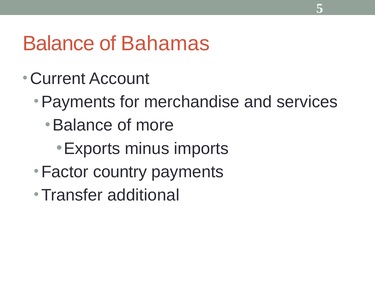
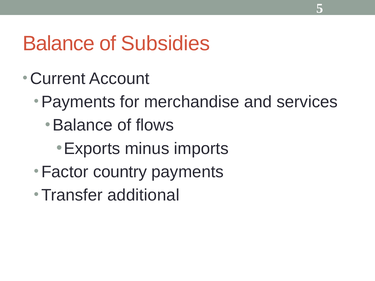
Bahamas: Bahamas -> Subsidies (165, 44)
more: more -> flows (155, 125)
